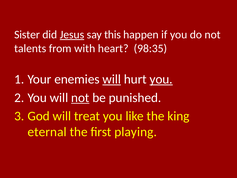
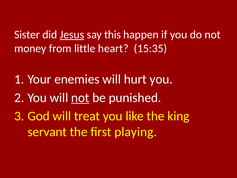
talents: talents -> money (30, 48)
with: with -> little (85, 48)
98:35: 98:35 -> 15:35 (150, 48)
will underline: present -> none (112, 79)
you underline: present -> none (161, 79)
eternal: eternal -> servant (47, 132)
